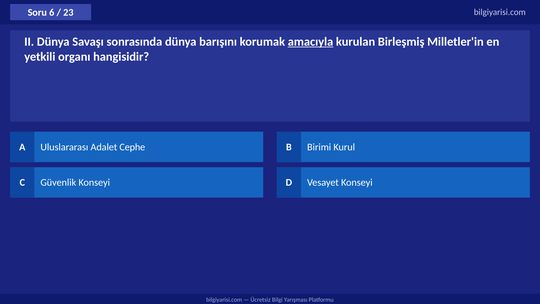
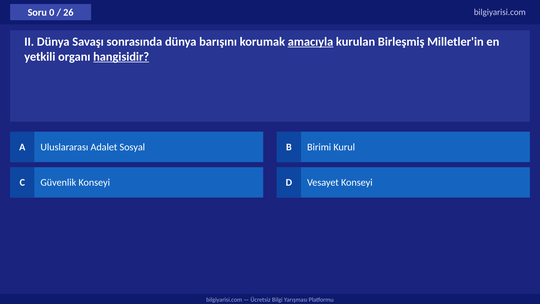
6: 6 -> 0 (52, 12)
23: 23 -> 26 (68, 12)
hangisidir underline: none -> present (121, 57)
Cephe: Cephe -> Sosyal (132, 147)
